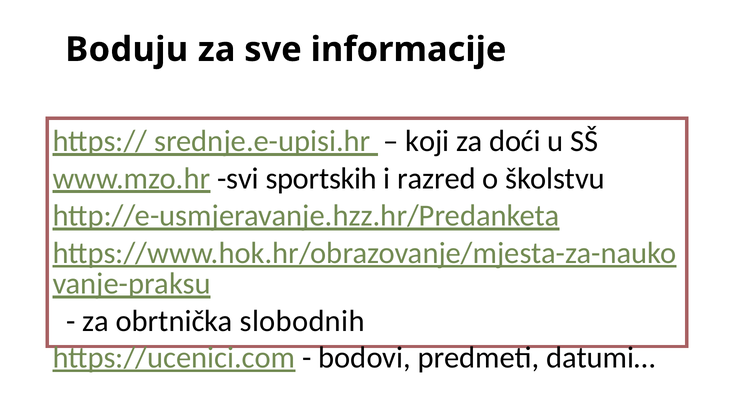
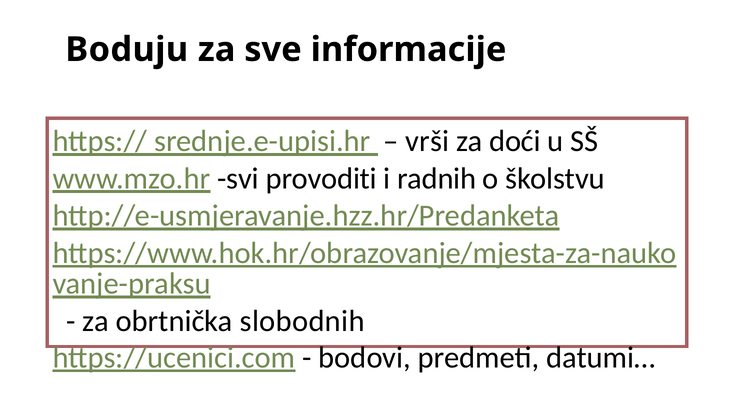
koji: koji -> vrši (427, 141)
sportskih: sportskih -> provoditi (321, 178)
razred: razred -> radnih (437, 178)
